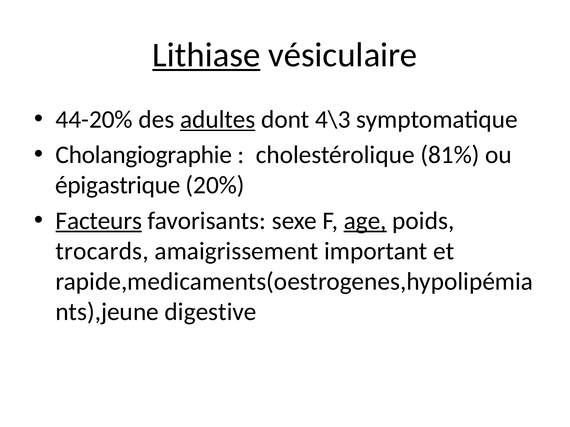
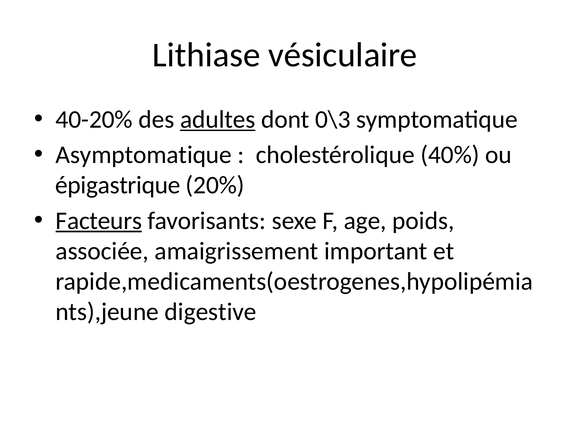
Lithiase underline: present -> none (206, 55)
44-20%: 44-20% -> 40-20% (94, 120)
4\3: 4\3 -> 0\3 (333, 120)
Cholangiographie: Cholangiographie -> Asymptomatique (144, 155)
81%: 81% -> 40% (450, 155)
age underline: present -> none (365, 221)
trocards: trocards -> associée (102, 251)
